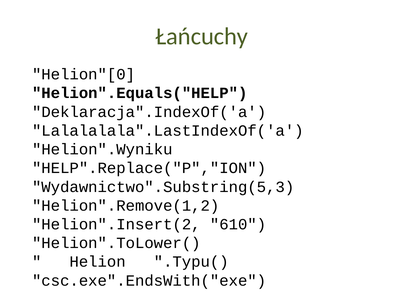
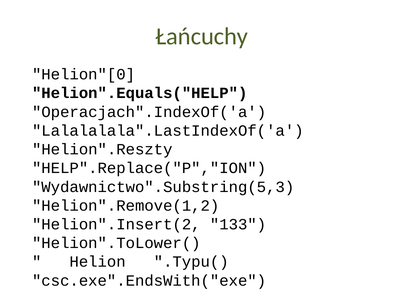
Deklaracja".IndexOf('a: Deklaracja".IndexOf('a -> Operacjach".IndexOf('a (149, 112)
Helion".Wyniku: Helion".Wyniku -> Helion".Reszty (102, 150)
610: 610 -> 133 (238, 225)
